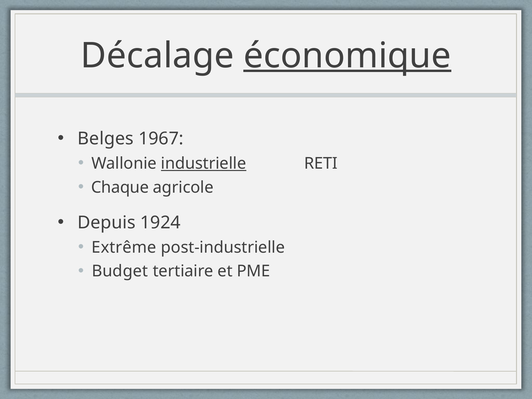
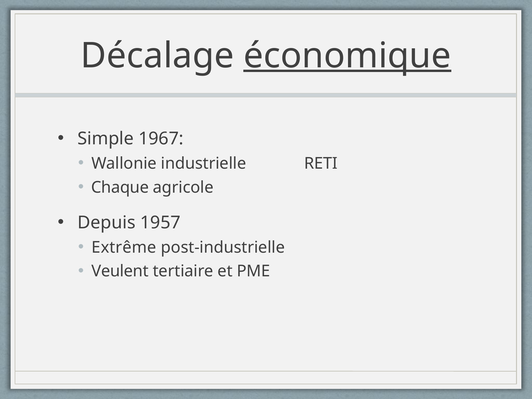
Belges: Belges -> Simple (106, 139)
industrielle underline: present -> none (204, 163)
1924: 1924 -> 1957 (160, 223)
Budget: Budget -> Veulent (120, 271)
